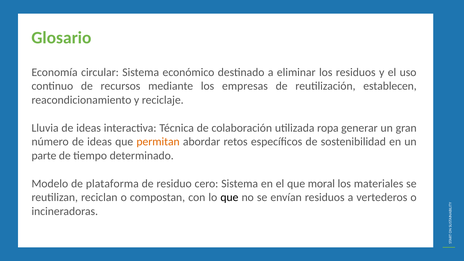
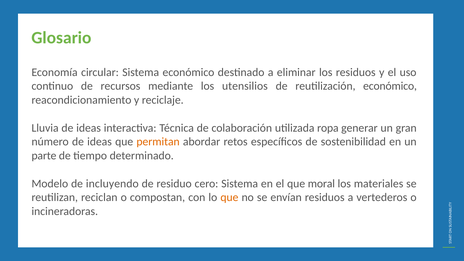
empresas: empresas -> utensilios (245, 86)
reutilización establecen: establecen -> económico (390, 86)
plataforma: plataforma -> incluyendo (112, 184)
que colour: black -> orange (229, 197)
